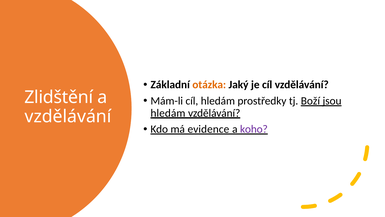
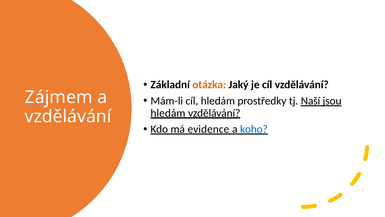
Zlidštění: Zlidštění -> Zájmem (59, 97)
Boží: Boží -> Naší (311, 101)
koho colour: purple -> blue (254, 129)
